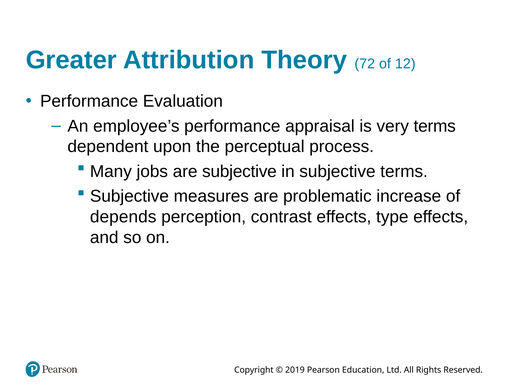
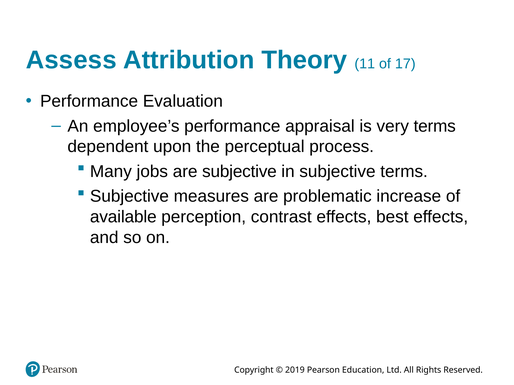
Greater: Greater -> Assess (71, 60)
72: 72 -> 11 (365, 64)
12: 12 -> 17 (405, 64)
depends: depends -> available (123, 217)
type: type -> best (392, 217)
